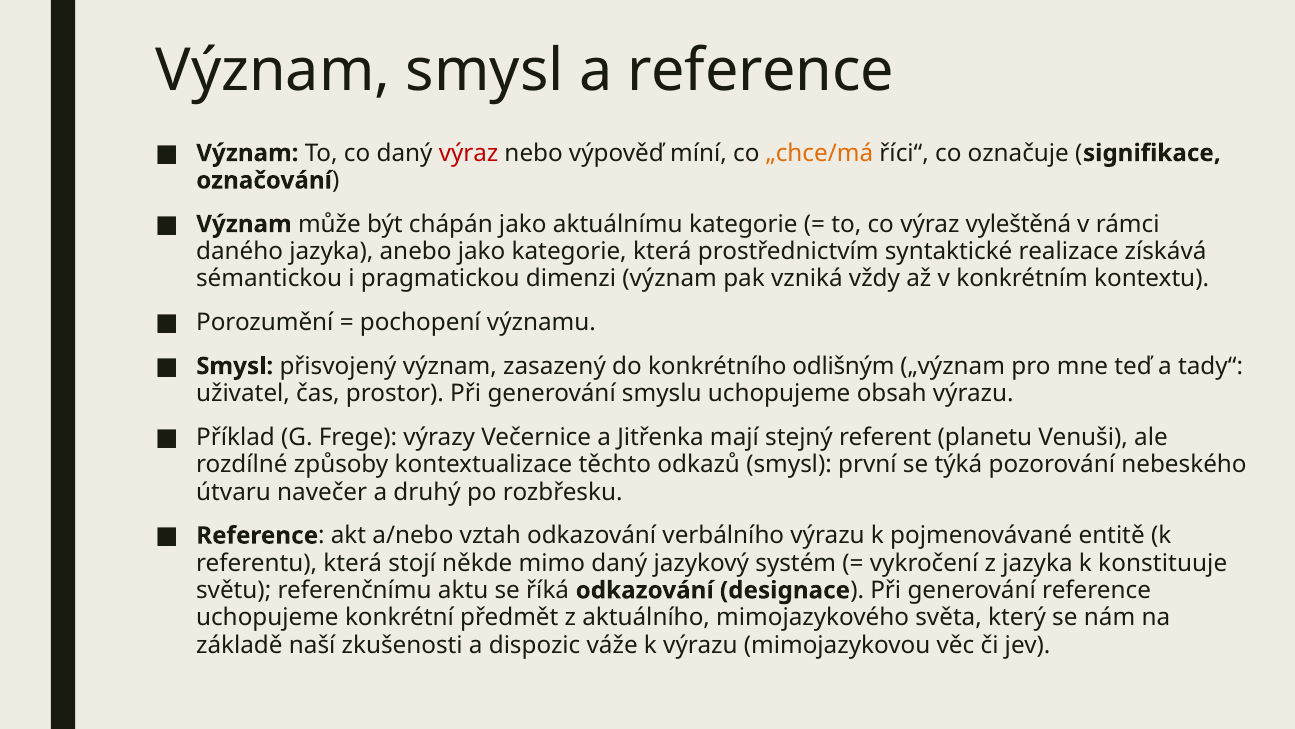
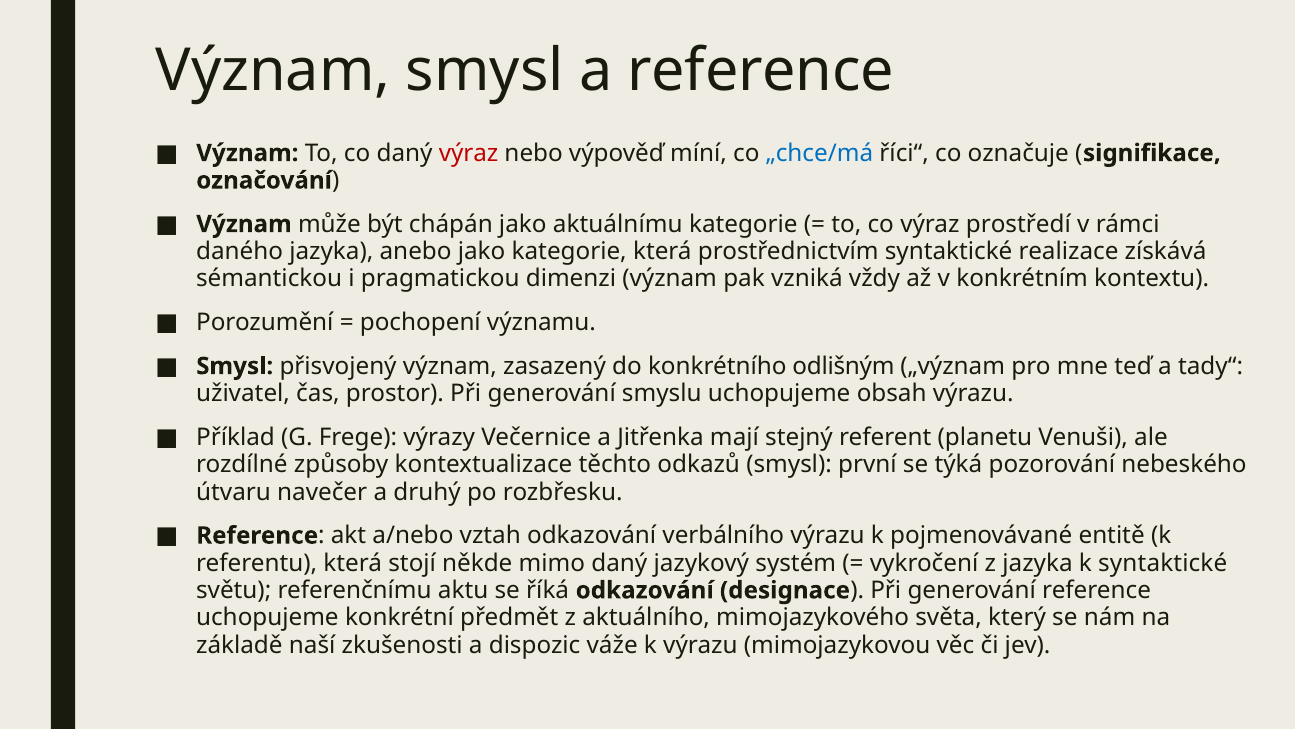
„chce/má colour: orange -> blue (819, 153)
vyleštěná: vyleštěná -> prostředí (1018, 224)
k konstituuje: konstituuje -> syntaktické (1163, 563)
